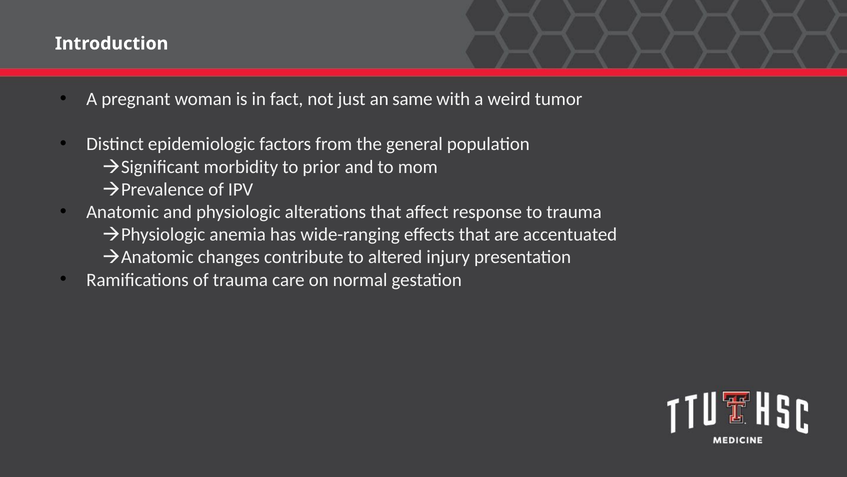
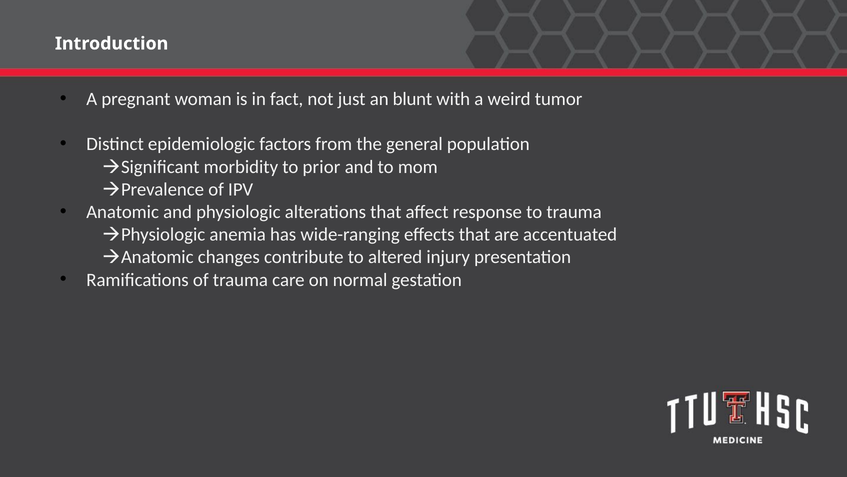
same: same -> blunt (412, 99)
